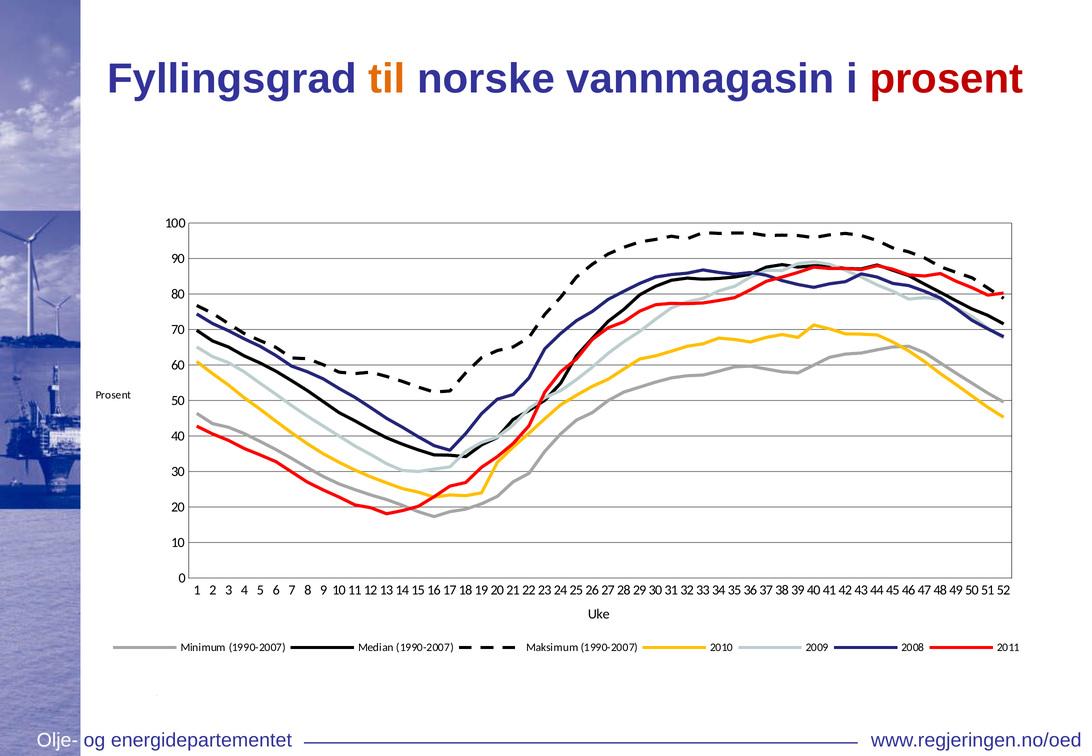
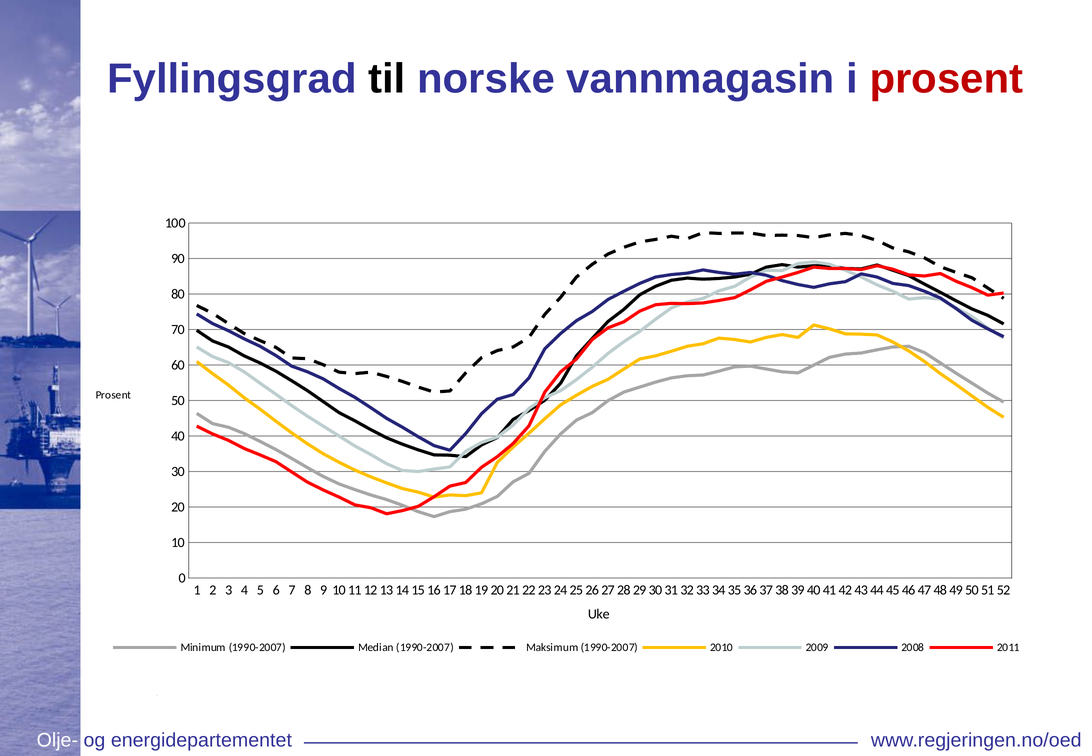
til colour: orange -> black (387, 79)
